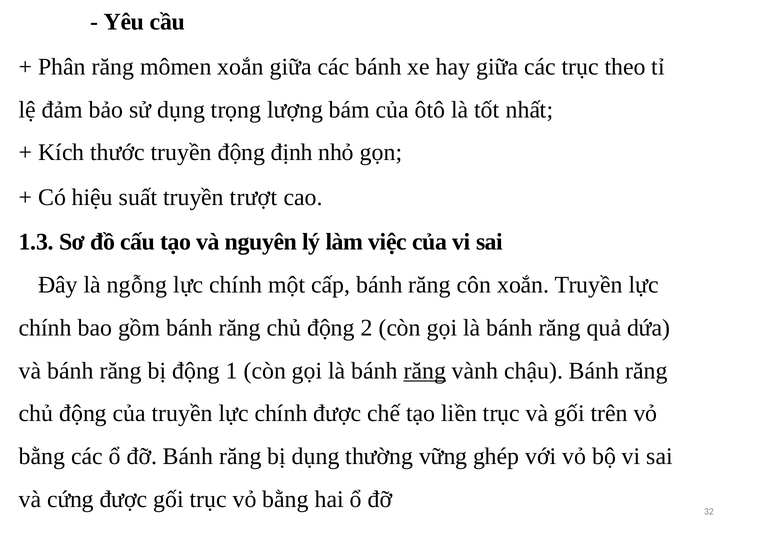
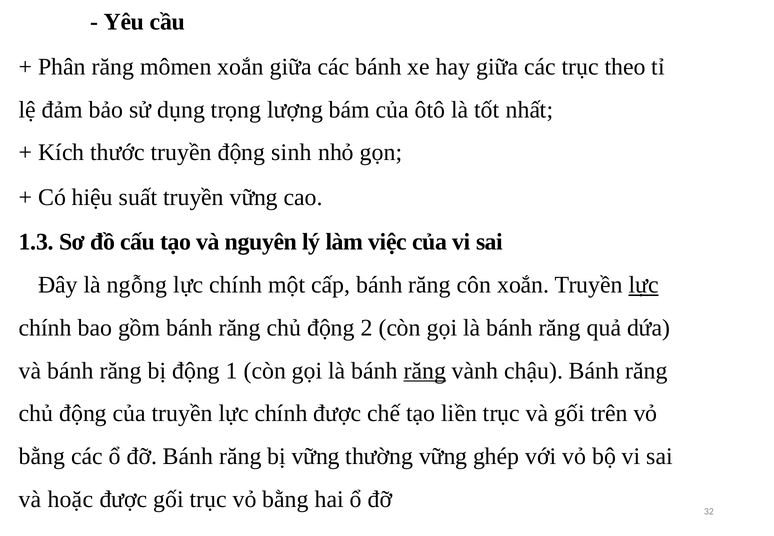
định: định -> sinh (292, 153)
truyền trượt: trượt -> vững (254, 197)
lực underline: none -> present (644, 285)
bị dụng: dụng -> vững (316, 456)
cứng: cứng -> hoặc (70, 499)
